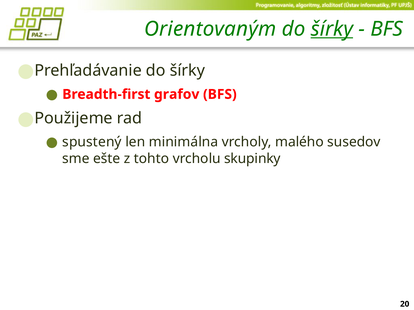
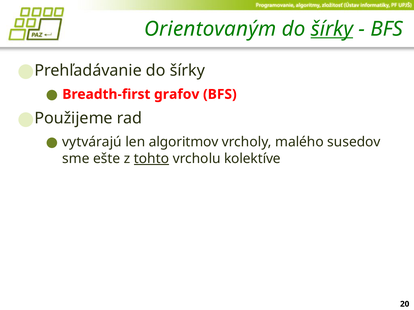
spustený: spustený -> vytvárajú (92, 142)
minimálna: minimálna -> algoritmov (184, 142)
tohto underline: none -> present (152, 159)
skupinky: skupinky -> kolektíve (252, 159)
